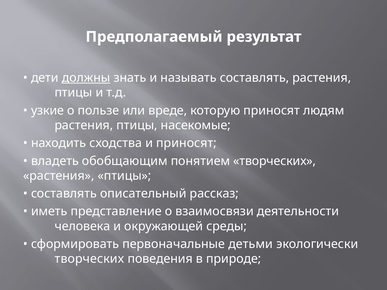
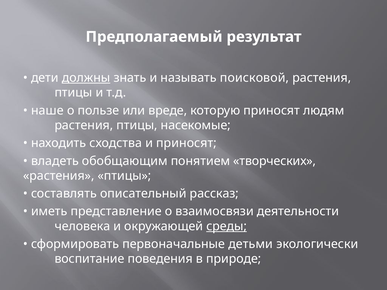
называть составлять: составлять -> поисковой (254, 78)
узкие: узкие -> наше (47, 111)
среды underline: none -> present (227, 226)
творческих: творческих -> воспитание (89, 259)
